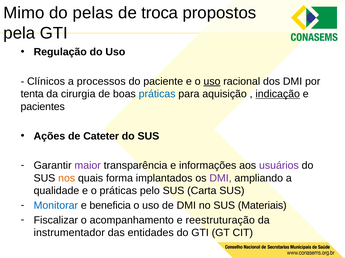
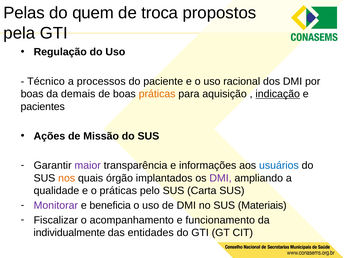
Mimo: Mimo -> Pelas (24, 13)
pelas: pelas -> quem (93, 13)
Clínicos: Clínicos -> Técnico (46, 82)
uso underline: present -> none (212, 82)
tenta: tenta -> boas (32, 94)
cirurgia: cirurgia -> demais (78, 94)
práticas colour: blue -> orange (157, 94)
Cateter: Cateter -> Missão (101, 136)
usuários colour: purple -> blue (279, 166)
forma: forma -> órgão (119, 179)
Monitorar colour: blue -> purple (56, 206)
reestruturação: reestruturação -> funcionamento (220, 221)
instrumentador: instrumentador -> individualmente (69, 233)
